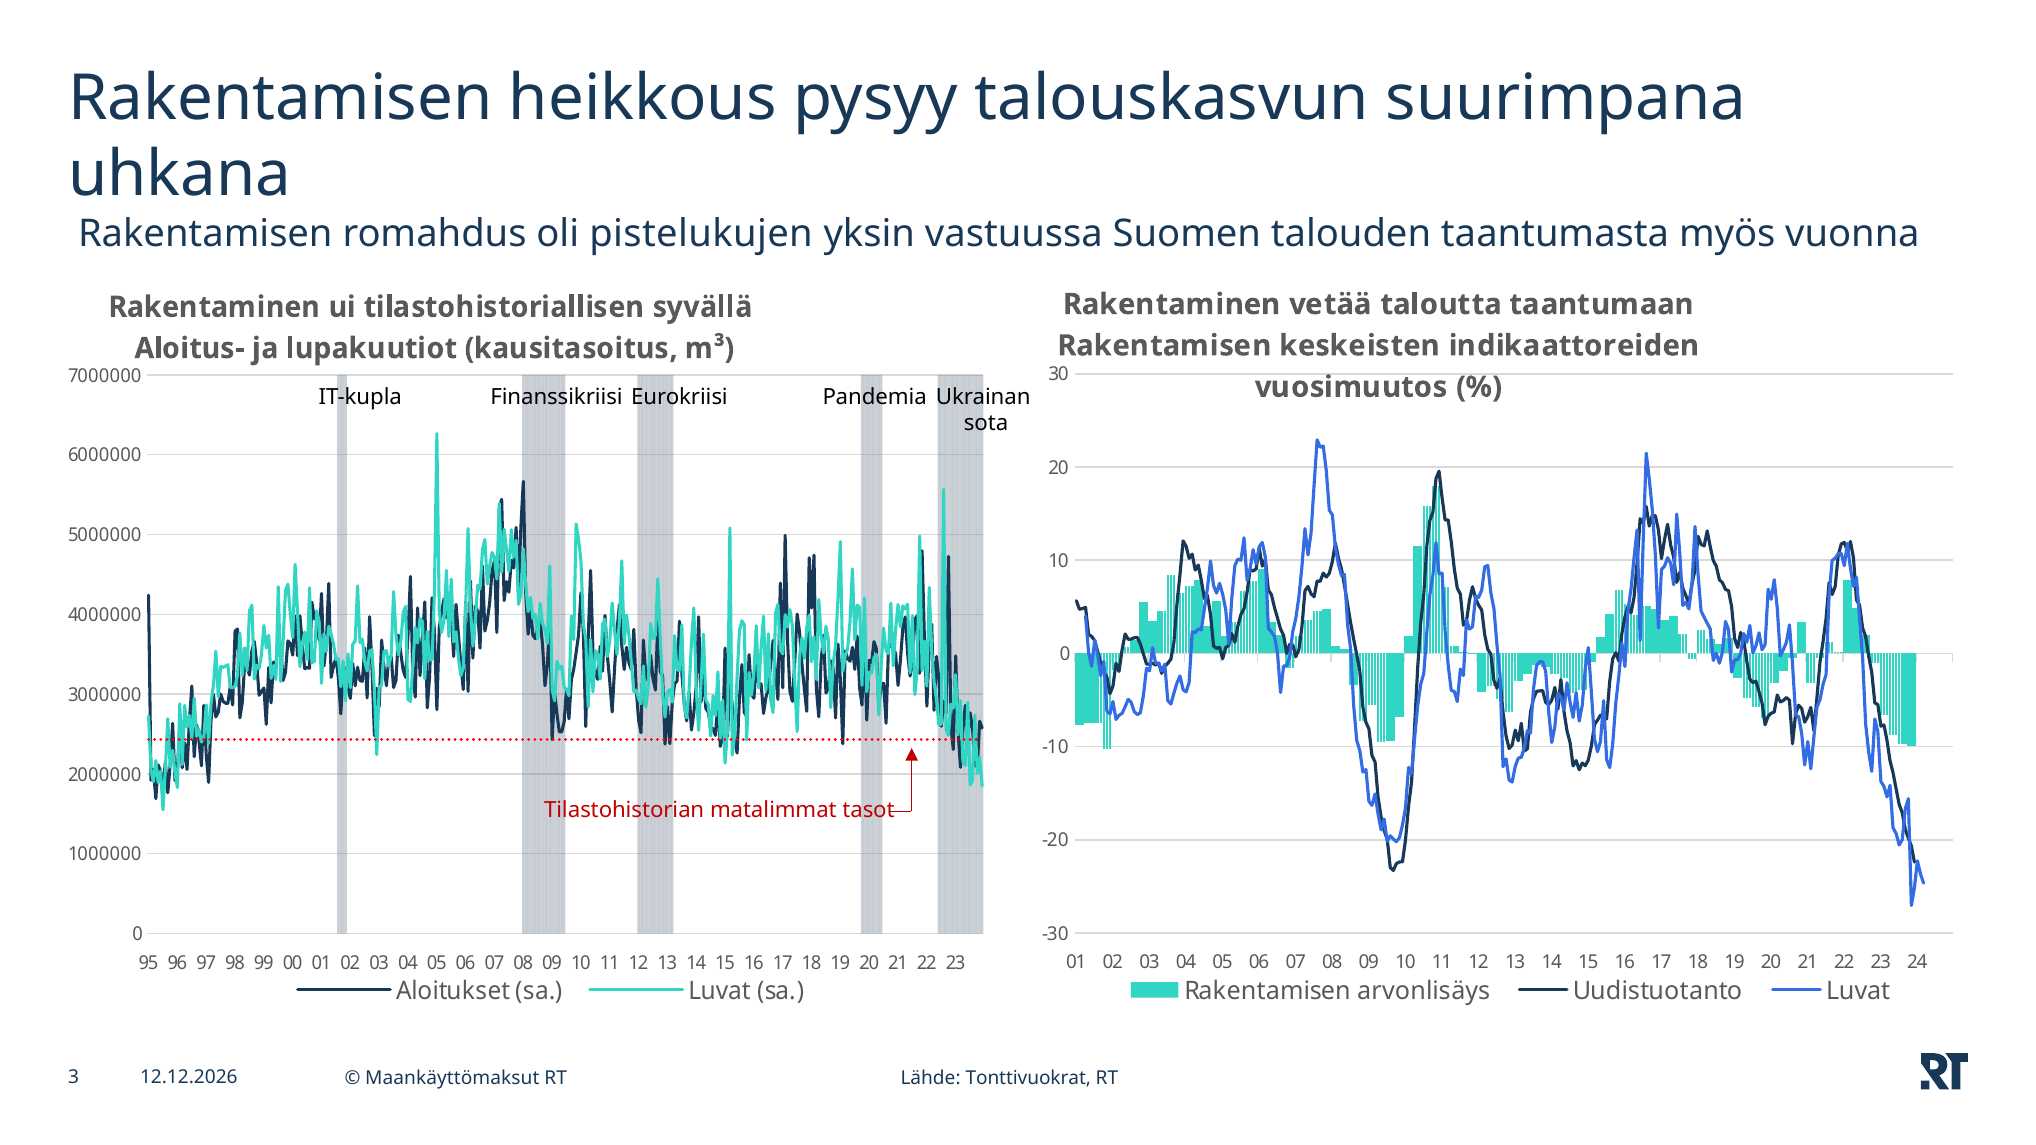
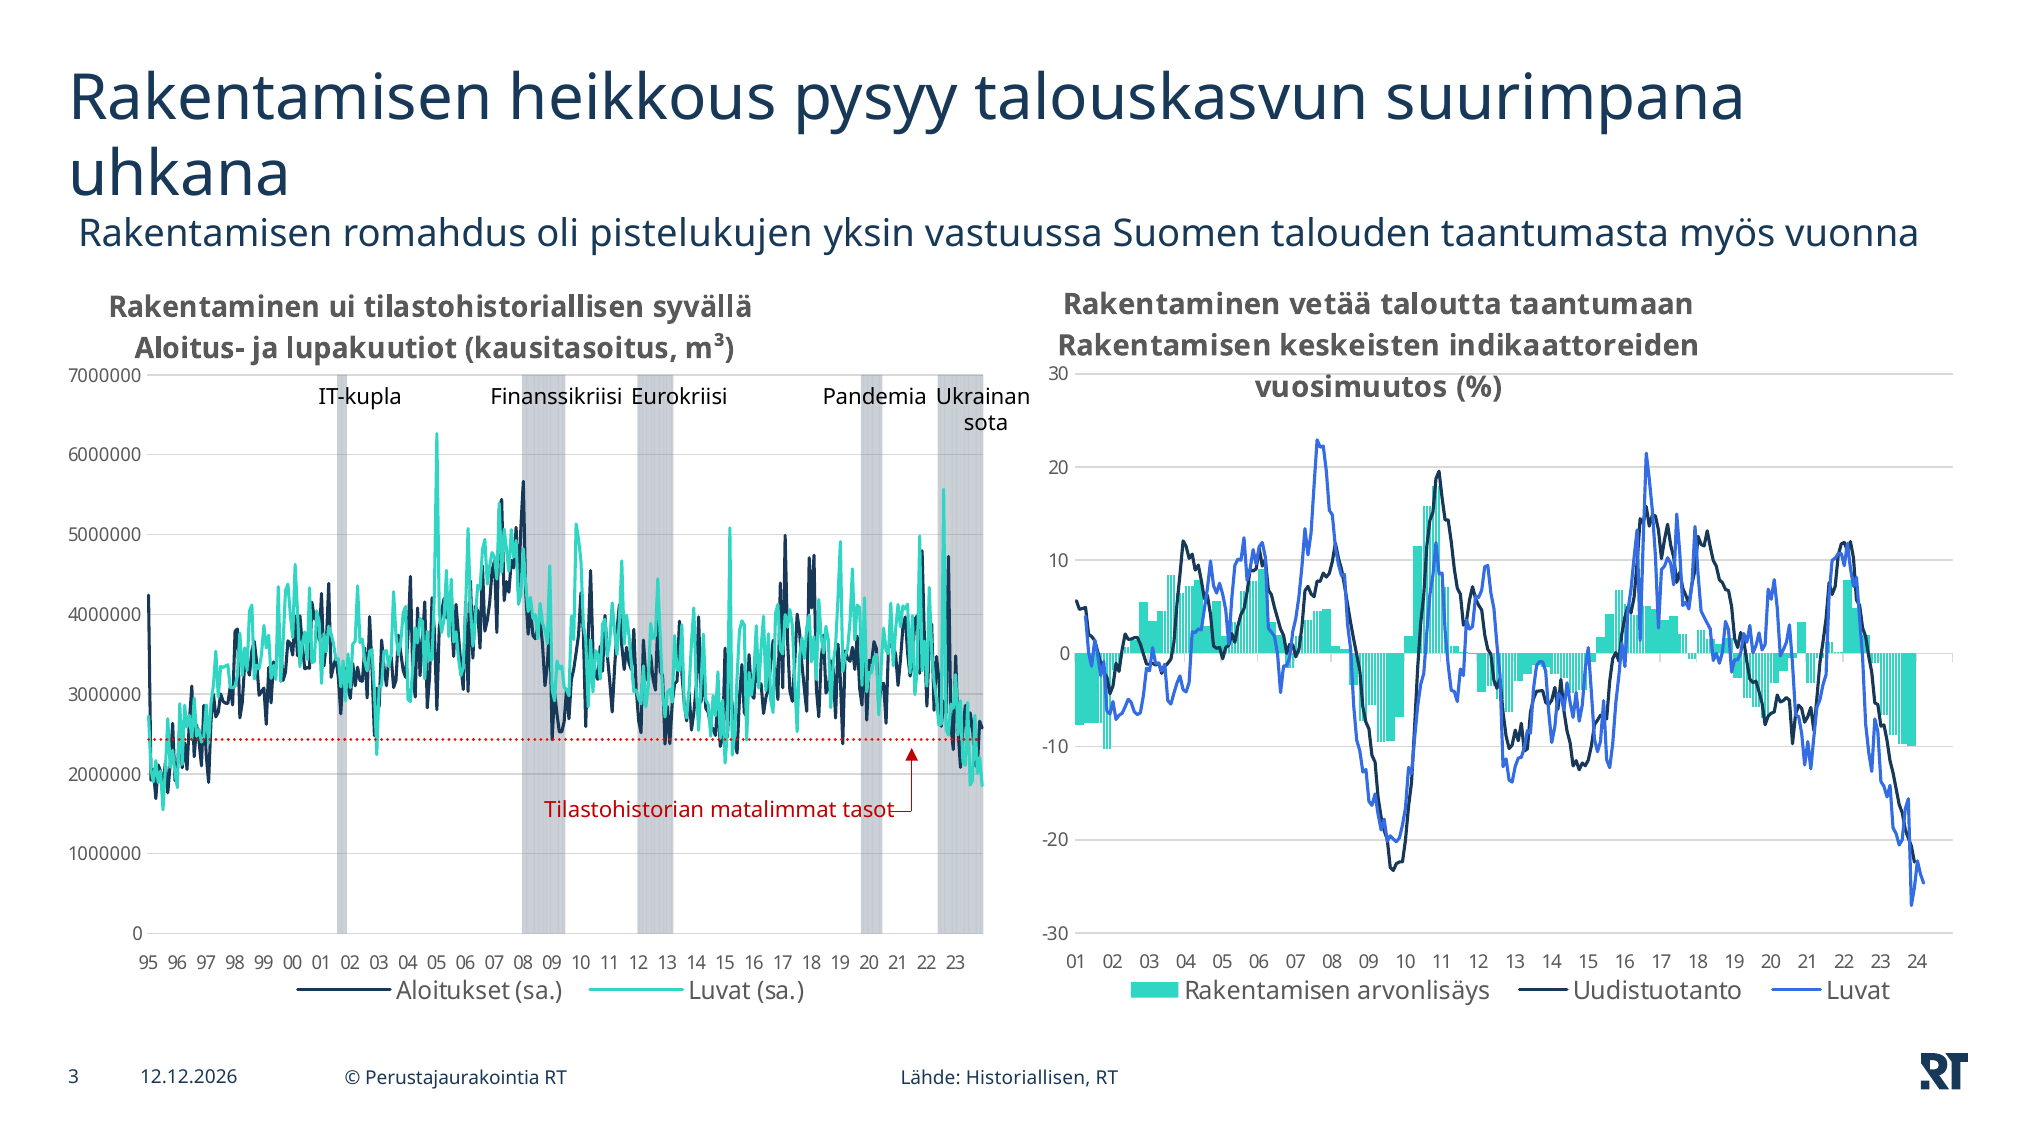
Maankäyttömaksut: Maankäyttömaksut -> Perustajaurakointia (452, 1079)
Tonttivuokrat: Tonttivuokrat -> Historiallisen (1028, 1079)
